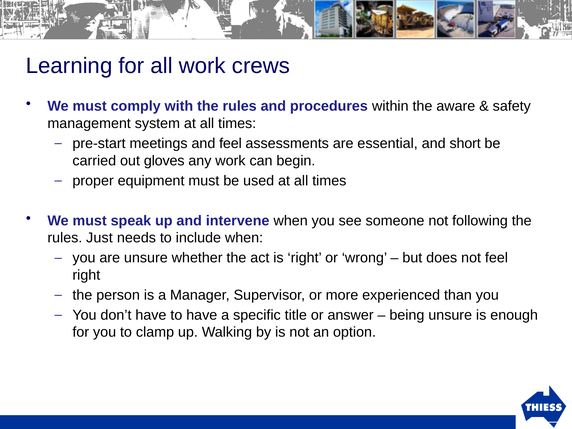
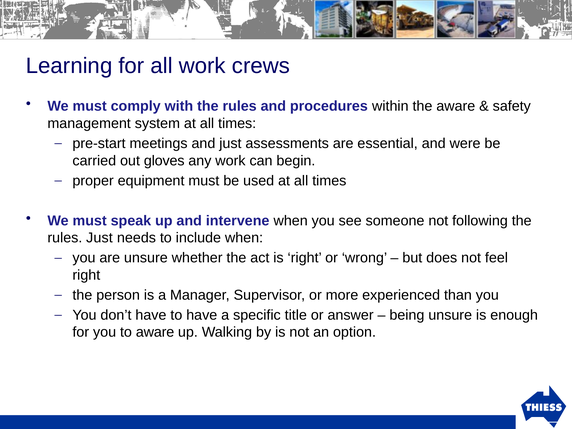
and feel: feel -> just (230, 143)
short: short -> were (465, 143)
to clamp: clamp -> aware (155, 332)
